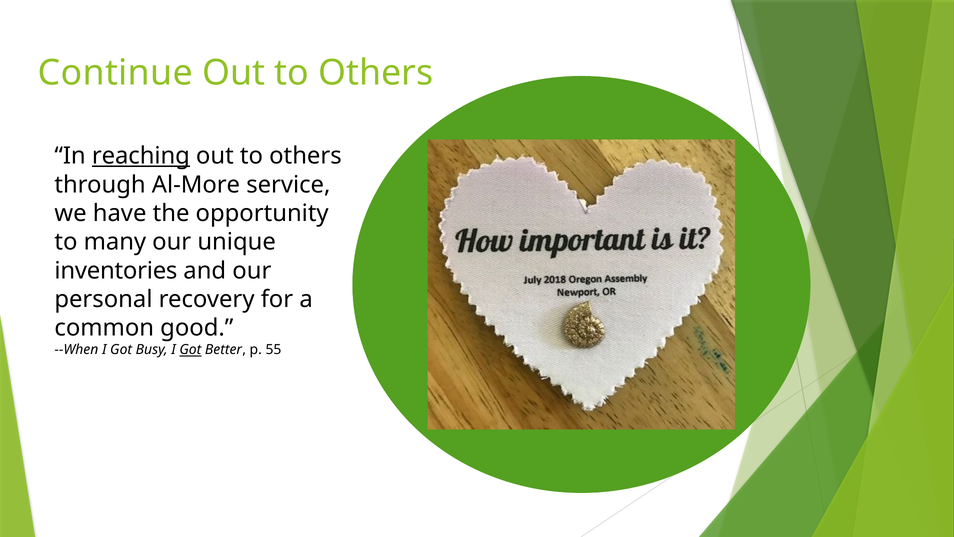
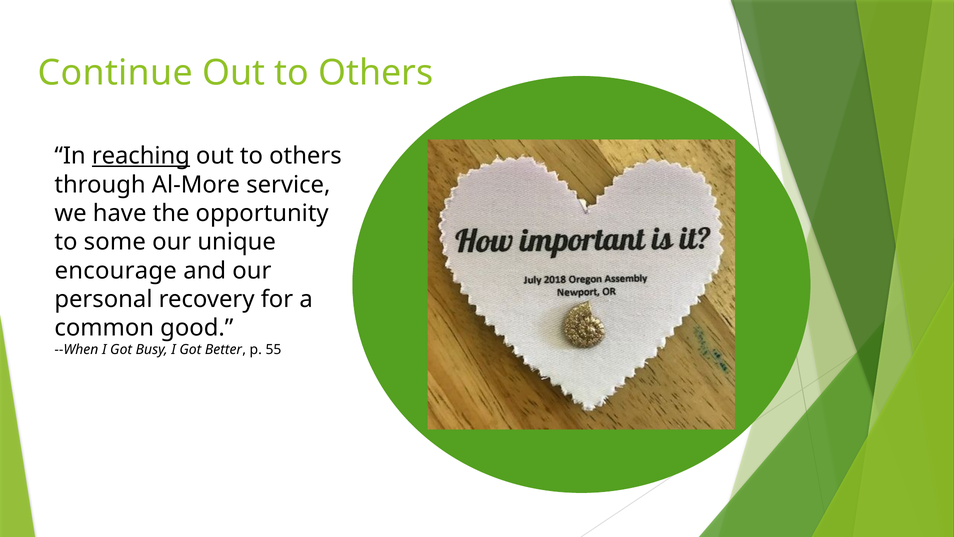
many: many -> some (115, 242)
inventories: inventories -> encourage (116, 270)
Got underline: present -> none (190, 350)
